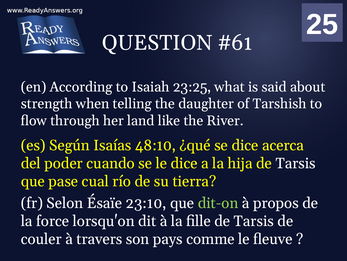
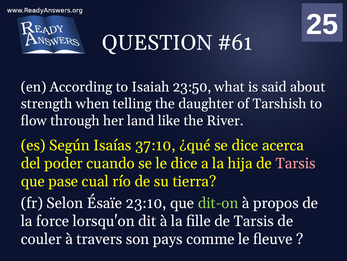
23:25: 23:25 -> 23:50 (192, 87)
48:10: 48:10 -> 37:10 (155, 145)
Tarsis colour: white -> pink (296, 163)
